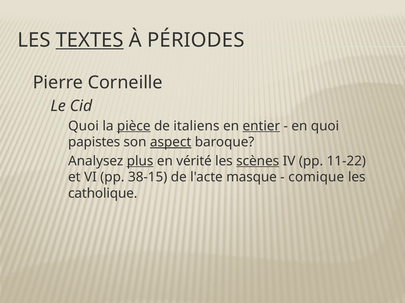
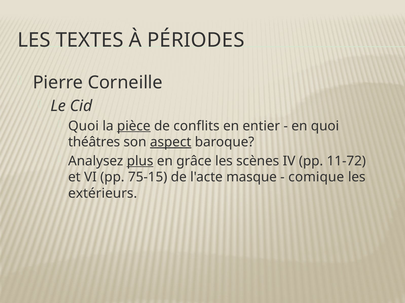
TEXTES underline: present -> none (90, 40)
italiens: italiens -> conflits (196, 126)
entier underline: present -> none (261, 126)
papistes: papistes -> théâtres (94, 142)
vérité: vérité -> grâce (194, 161)
scènes underline: present -> none (258, 161)
11-22: 11-22 -> 11-72 (346, 161)
38-15: 38-15 -> 75-15 (148, 178)
catholique: catholique -> extérieurs (103, 194)
